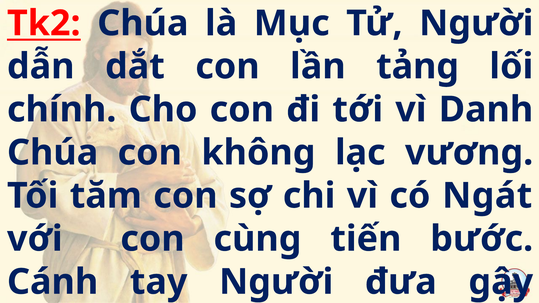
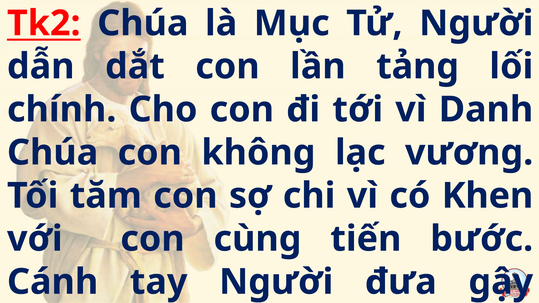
Ngát: Ngát -> Khen (487, 196)
